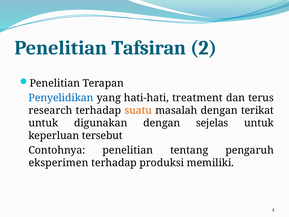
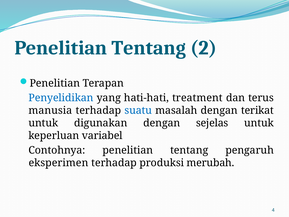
Tafsiran: Tafsiran -> Tentang (149, 48)
research: research -> manusia (50, 110)
suatu colour: orange -> blue (138, 110)
tersebut: tersebut -> variabel (102, 135)
memiliki: memiliki -> merubah (210, 163)
